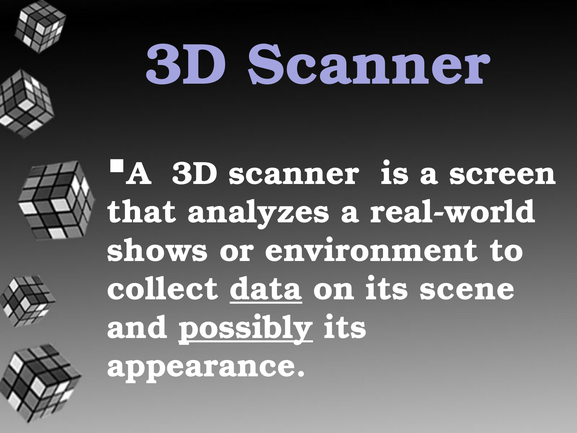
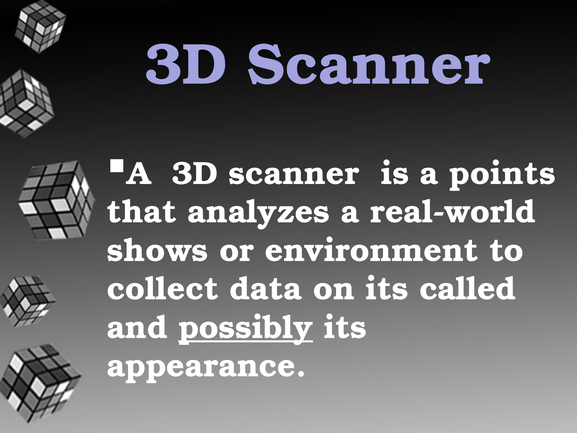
screen: screen -> points (503, 173)
data underline: present -> none (266, 289)
scene: scene -> called (468, 289)
